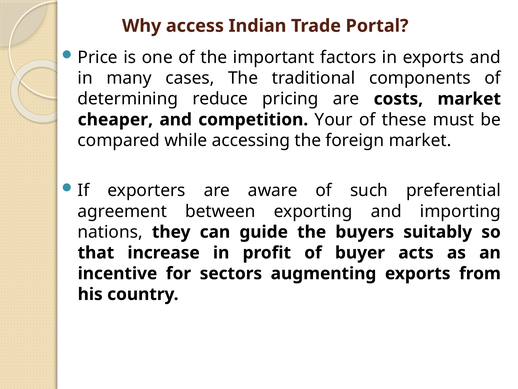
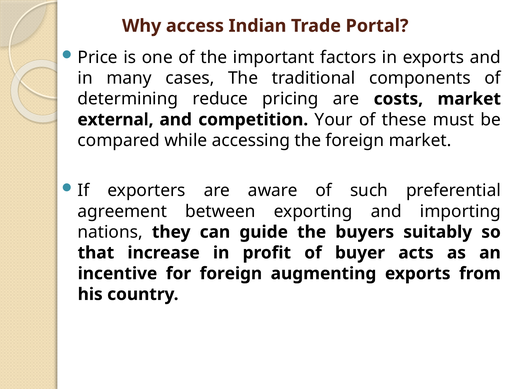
cheaper: cheaper -> external (115, 119)
for sectors: sectors -> foreign (231, 273)
